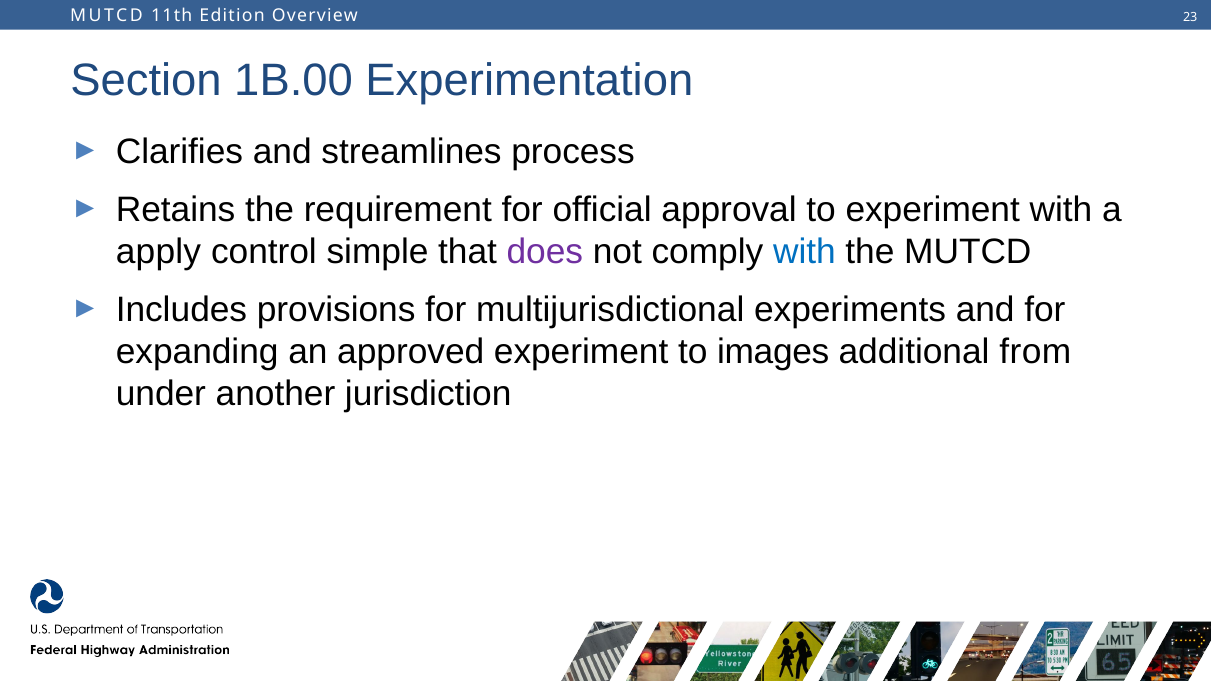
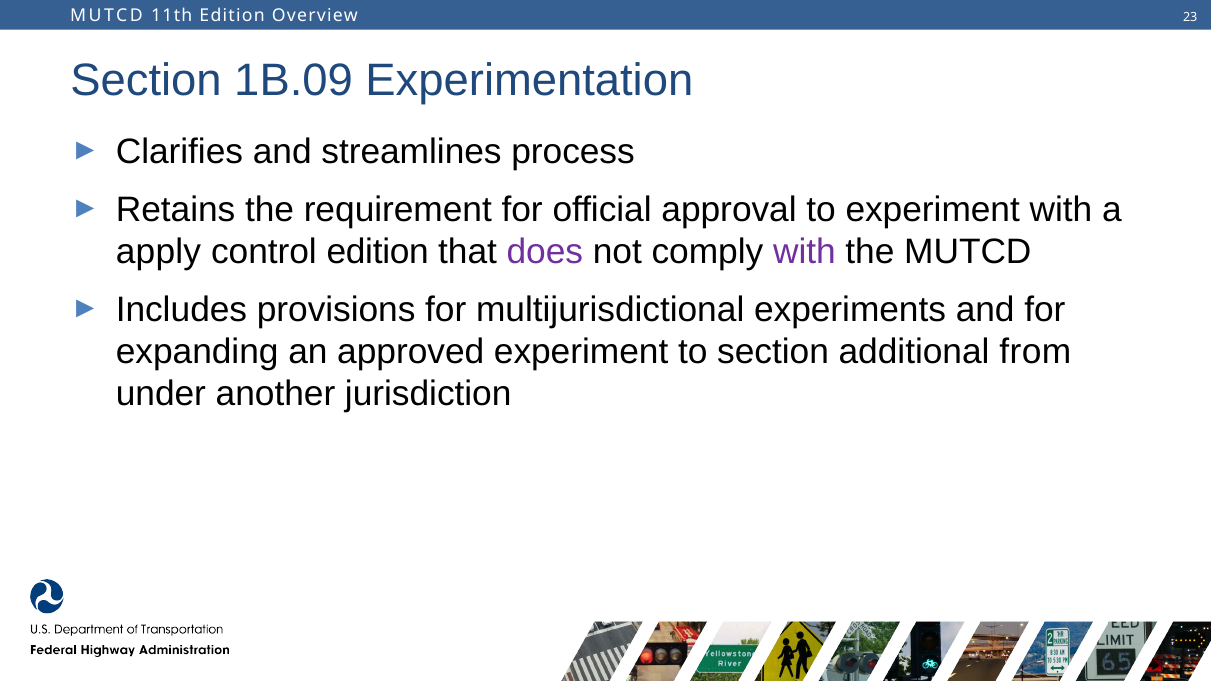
1B.00: 1B.00 -> 1B.09 (294, 80)
control simple: simple -> edition (378, 252)
with colour: blue -> purple (804, 252)
to images: images -> section (773, 352)
